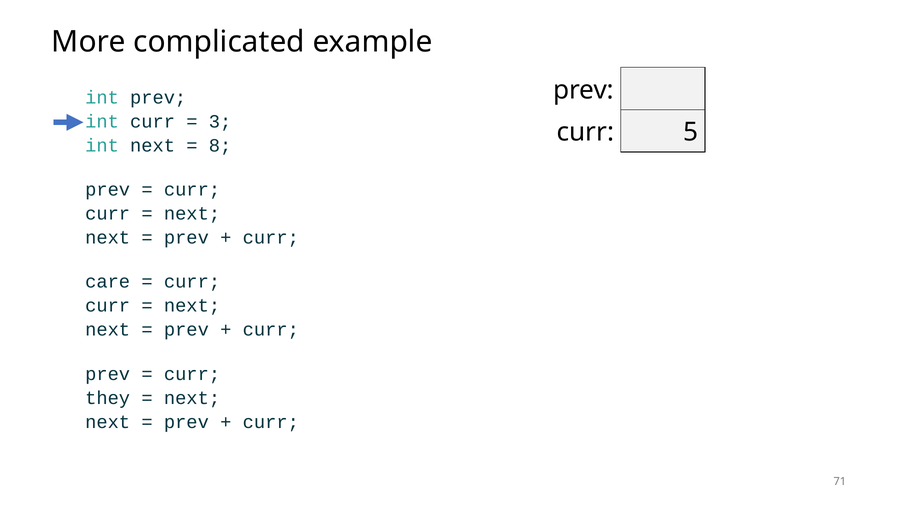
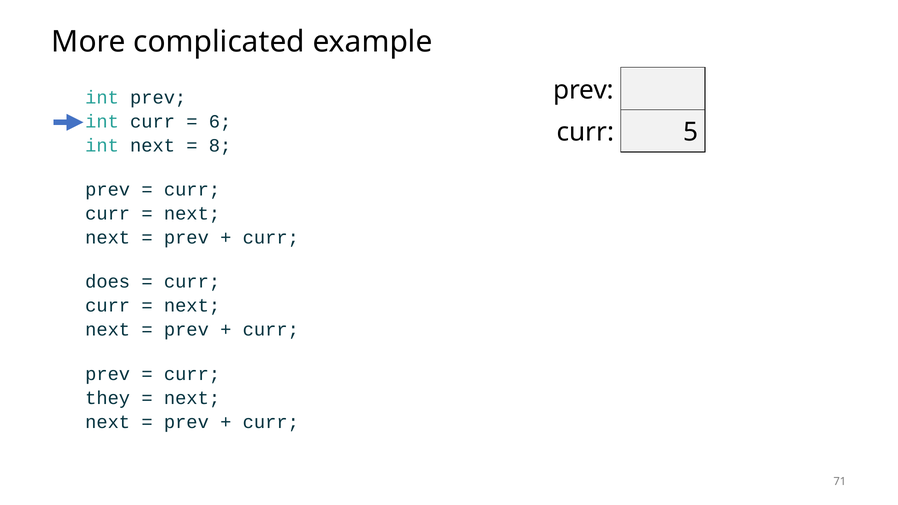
3: 3 -> 6 (220, 122)
care: care -> does (108, 282)
